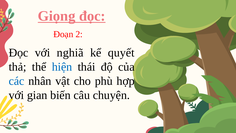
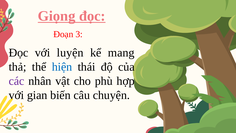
2: 2 -> 3 (79, 34)
nghiã: nghiã -> luyện (70, 53)
quyết: quyết -> mang (121, 53)
các colour: blue -> purple (17, 81)
